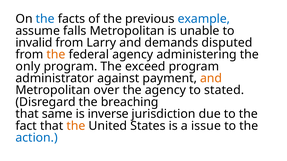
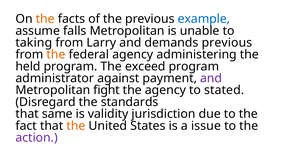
the colour: blue -> orange (45, 19)
invalid: invalid -> taking (34, 43)
demands disputed: disputed -> previous (227, 43)
only: only -> held (28, 67)
and colour: orange -> purple (211, 78)
over: over -> fight (107, 90)
breaching: breaching -> standards (130, 102)
inverse: inverse -> validity (108, 114)
action colour: blue -> purple (37, 138)
